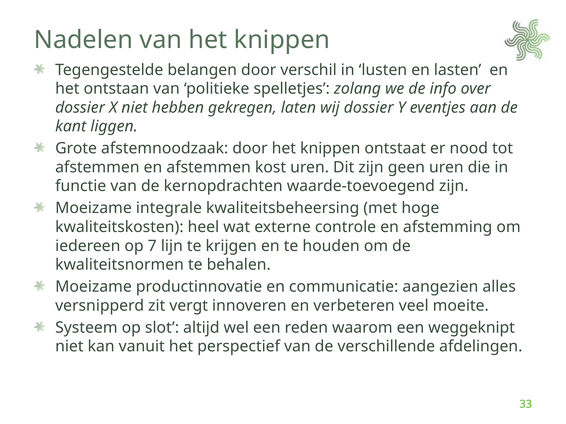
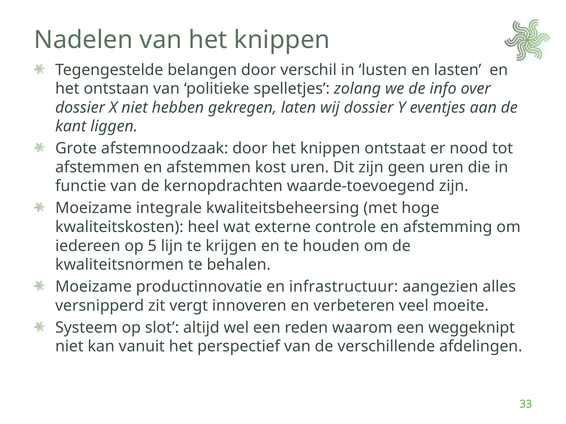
7: 7 -> 5 (152, 246)
communicatie: communicatie -> infrastructuur (344, 287)
